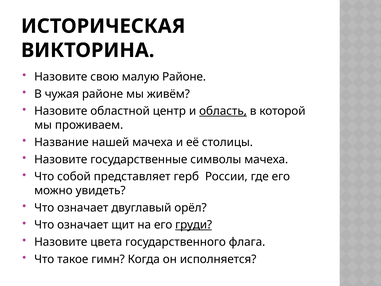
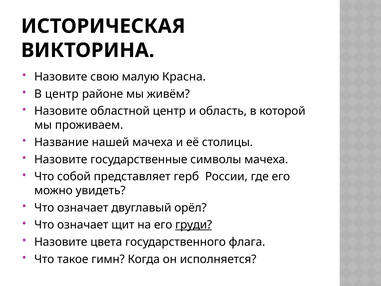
малую Районе: Районе -> Красна (184, 77)
В чужая: чужая -> центр (62, 94)
область underline: present -> none (223, 111)
